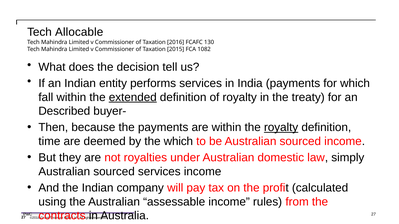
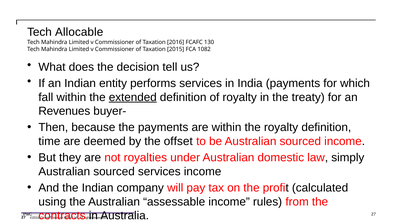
Described: Described -> Revenues (64, 111)
royalty underline: present -> none (281, 128)
the which: which -> offset (178, 142)
